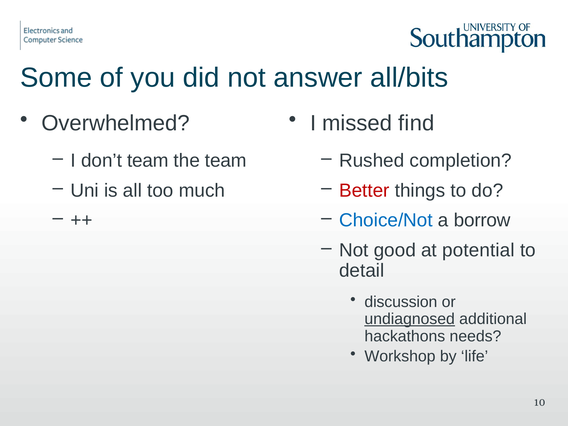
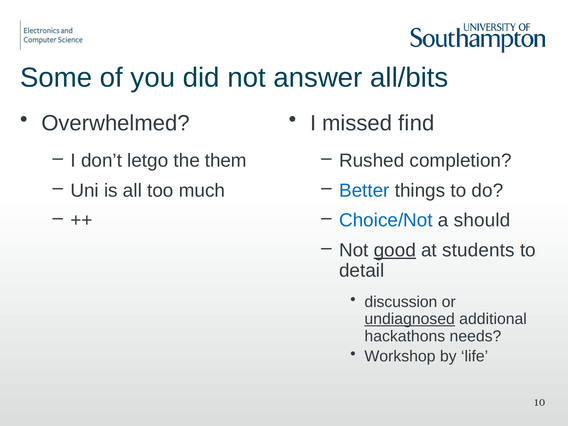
don’t team: team -> letgo (148, 161)
the team: team -> them (226, 161)
Better colour: red -> blue (364, 190)
borrow: borrow -> should (482, 220)
good underline: none -> present (395, 250)
potential: potential -> students (478, 250)
